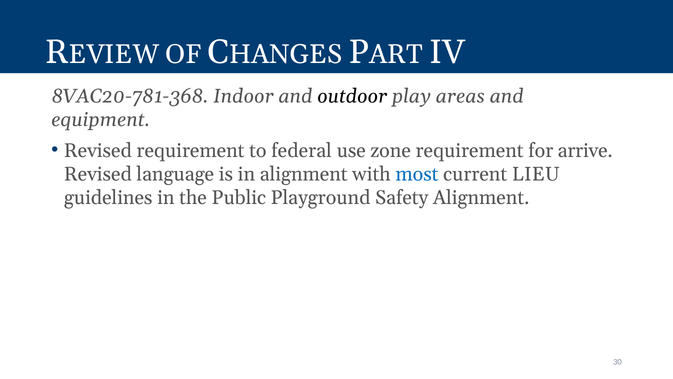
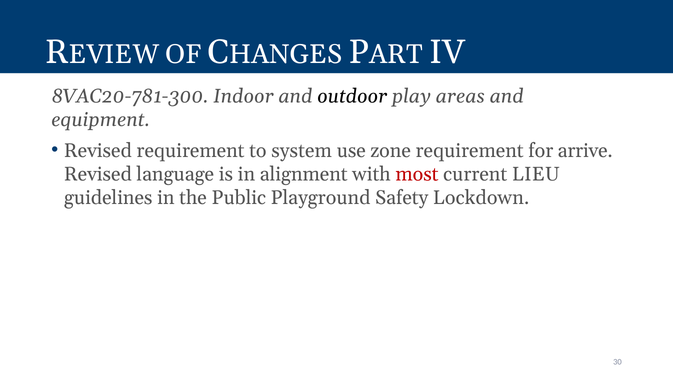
8VAC20-781-368: 8VAC20-781-368 -> 8VAC20-781-300 (130, 96)
federal: federal -> system (302, 150)
most colour: blue -> red (417, 174)
Safety Alignment: Alignment -> Lockdown (481, 198)
